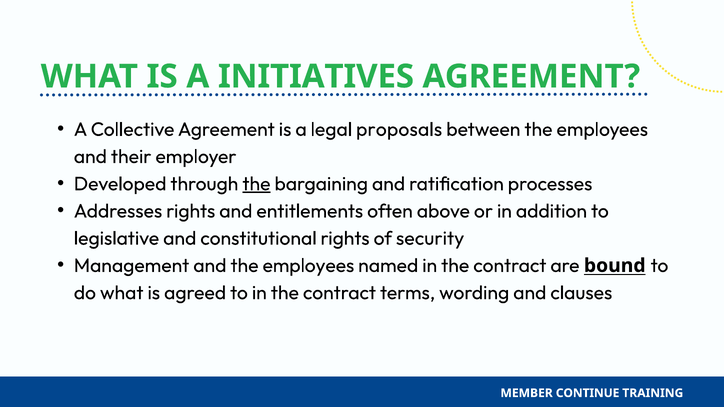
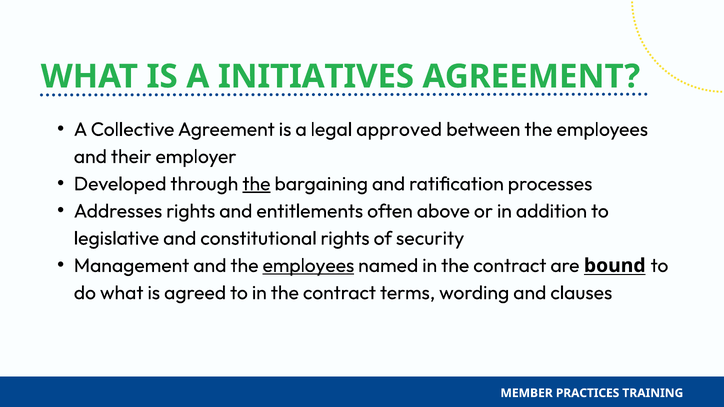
proposals: proposals -> approved (399, 130)
employees underline: none -> present (308, 266)
CONTINUE: CONTINUE -> PRACTICES (588, 393)
